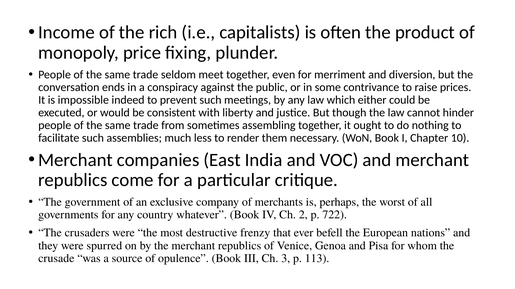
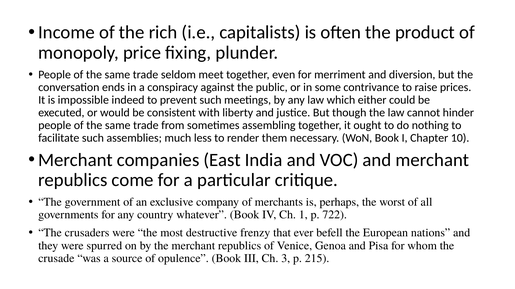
2: 2 -> 1 (303, 215)
113: 113 -> 215 (317, 259)
